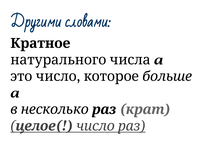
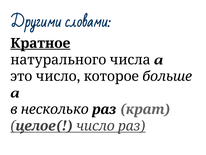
Кратное underline: none -> present (40, 43)
